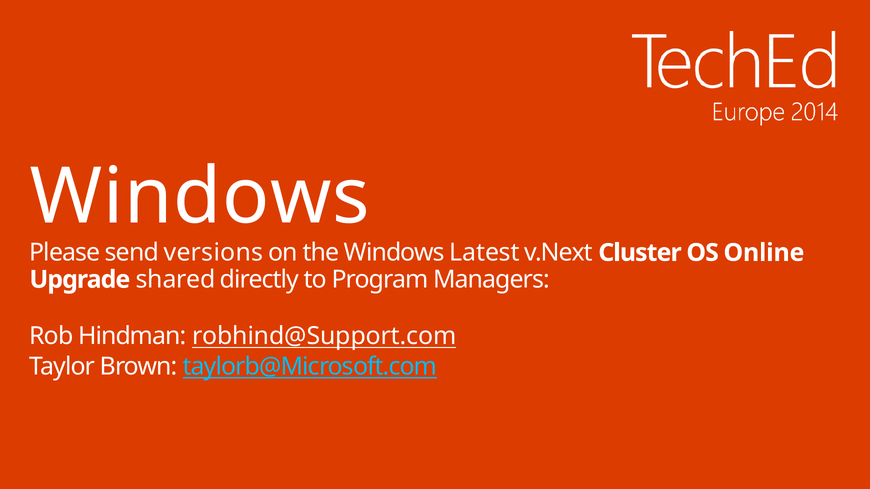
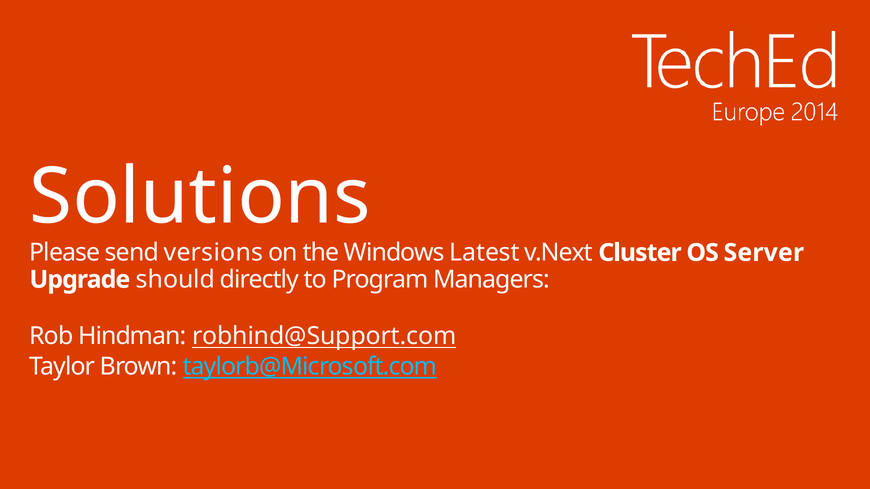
Windows: Windows -> Solutions (200, 197)
Online: Online -> Server (764, 253)
shared: shared -> should (176, 280)
